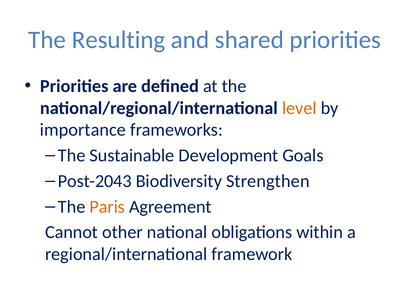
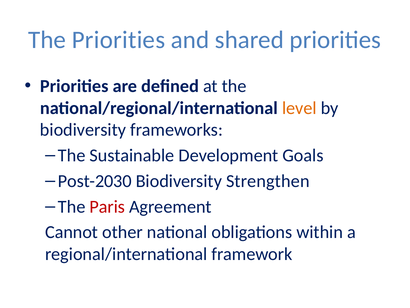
The Resulting: Resulting -> Priorities (118, 40)
importance: importance -> biodiversity (83, 130)
Post-2043: Post-2043 -> Post-2030 (95, 181)
Paris colour: orange -> red (107, 206)
